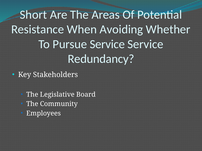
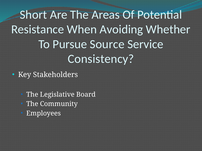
Pursue Service: Service -> Source (107, 44)
Redundancy: Redundancy -> Consistency (101, 59)
